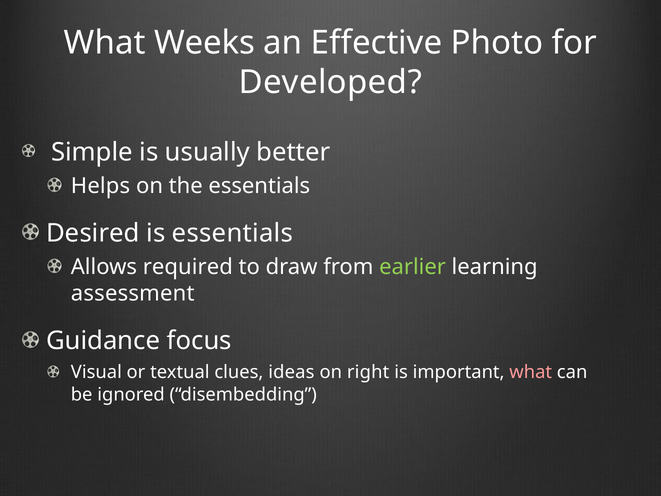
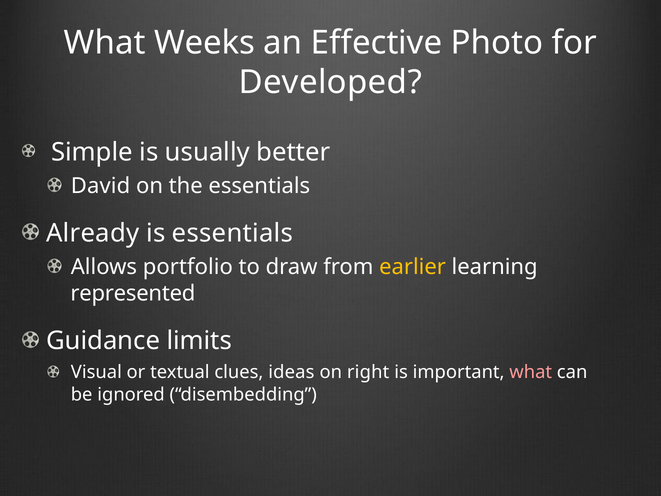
Helps: Helps -> David (101, 186)
Desired: Desired -> Already (93, 233)
required: required -> portfolio (188, 267)
earlier colour: light green -> yellow (413, 267)
assessment: assessment -> represented (133, 294)
focus: focus -> limits (199, 341)
